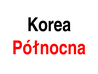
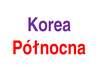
Korea colour: black -> purple (49, 25)
